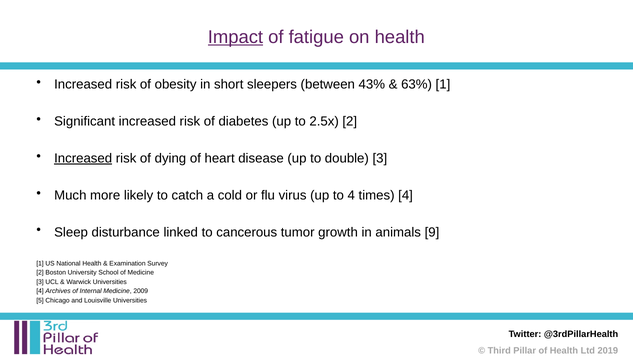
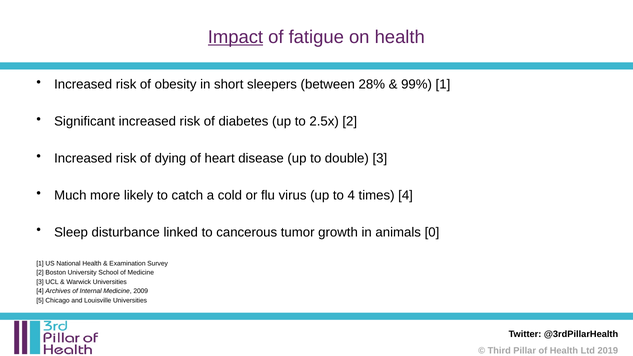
43%: 43% -> 28% (372, 85)
63%: 63% -> 99% (417, 85)
Increased underline: present -> none (83, 158)
9: 9 -> 0 (432, 232)
